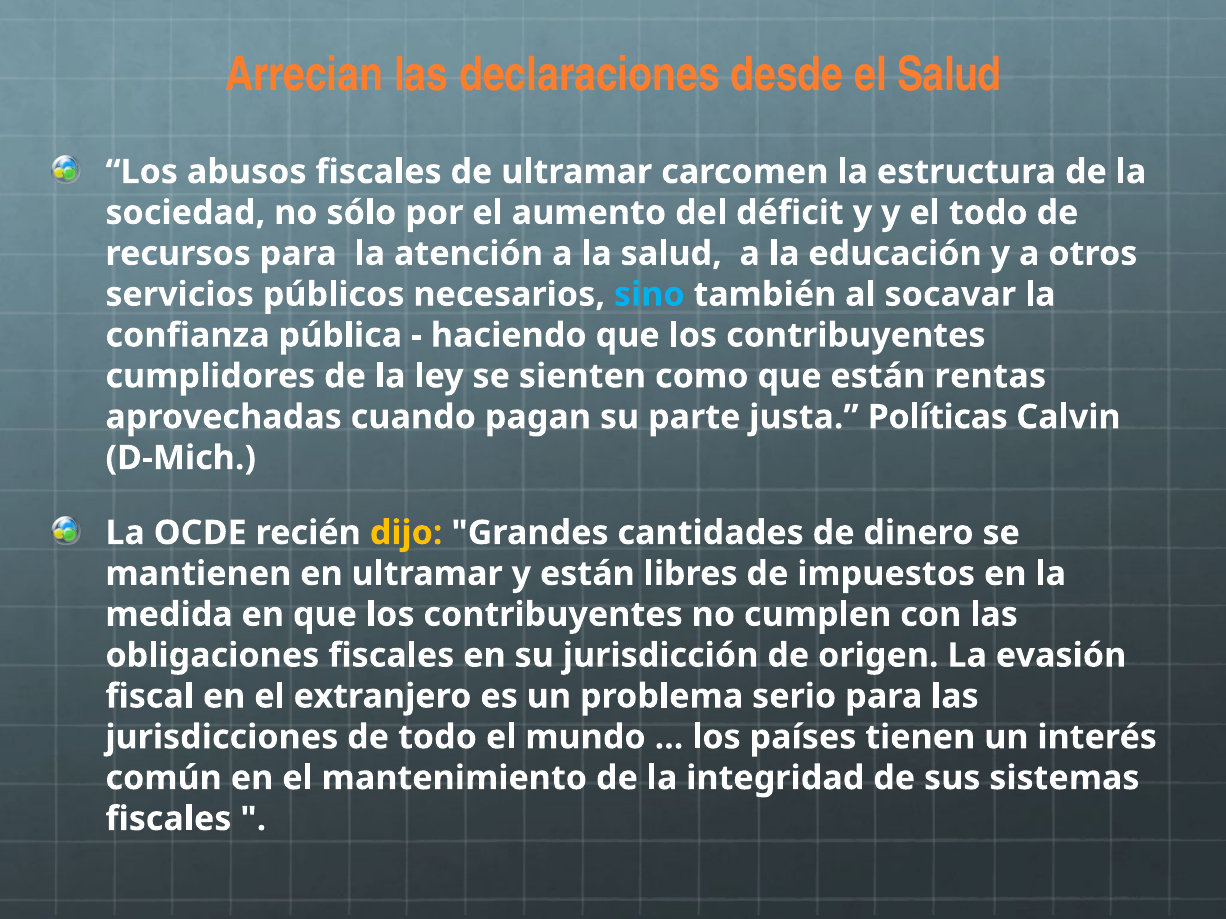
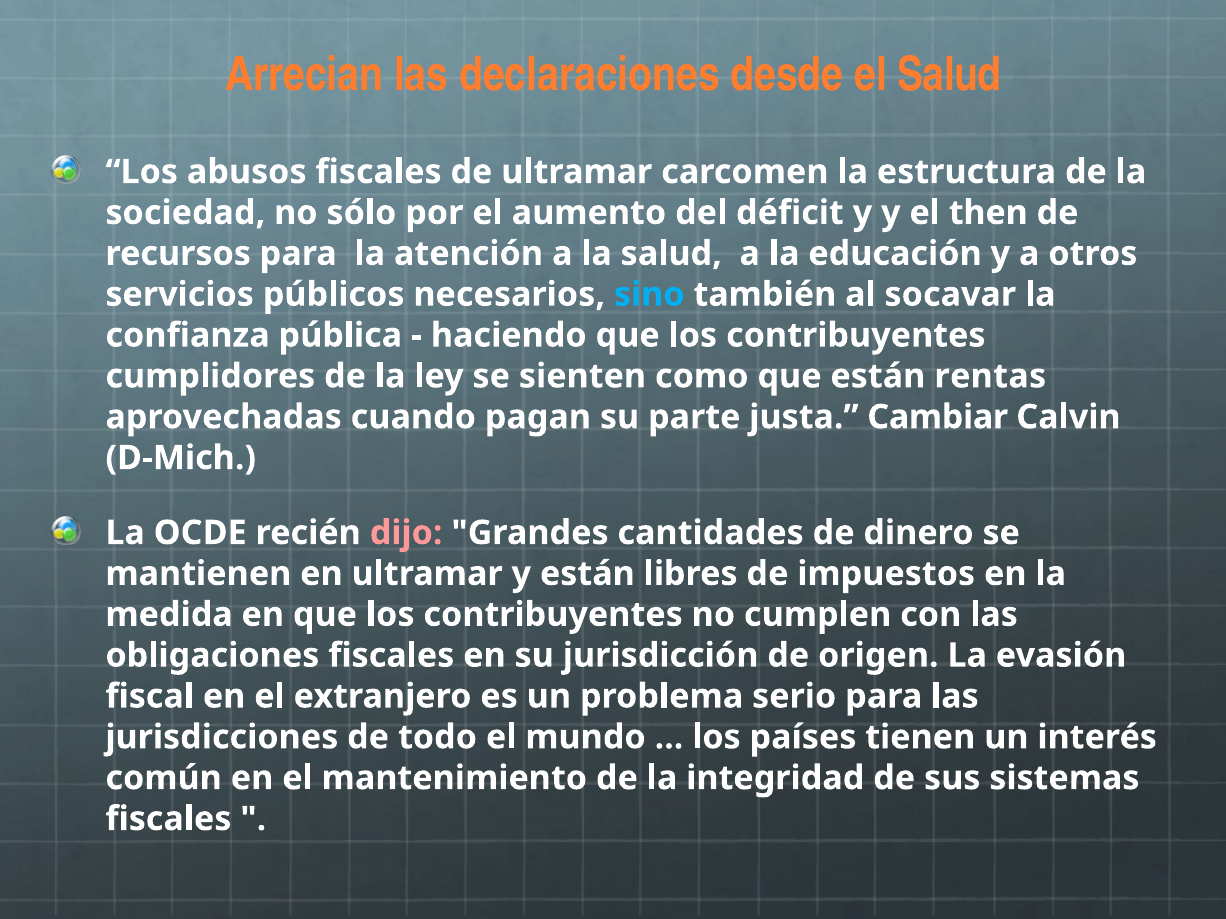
el todo: todo -> then (988, 213)
Políticas: Políticas -> Cambiar (938, 417)
dijo colour: yellow -> pink (406, 533)
